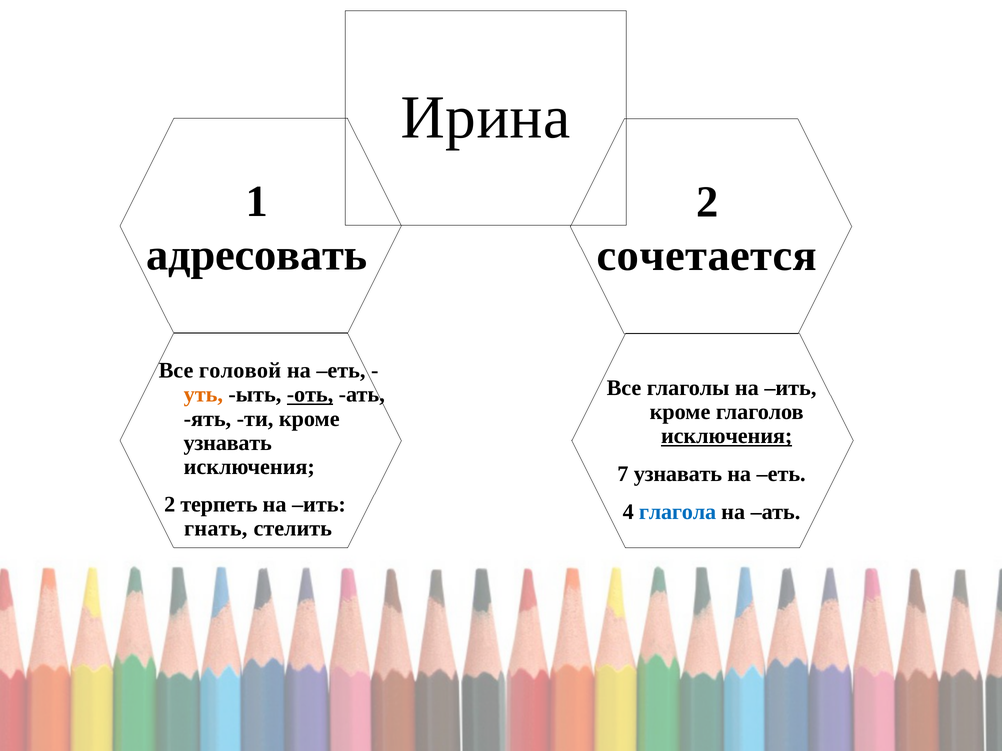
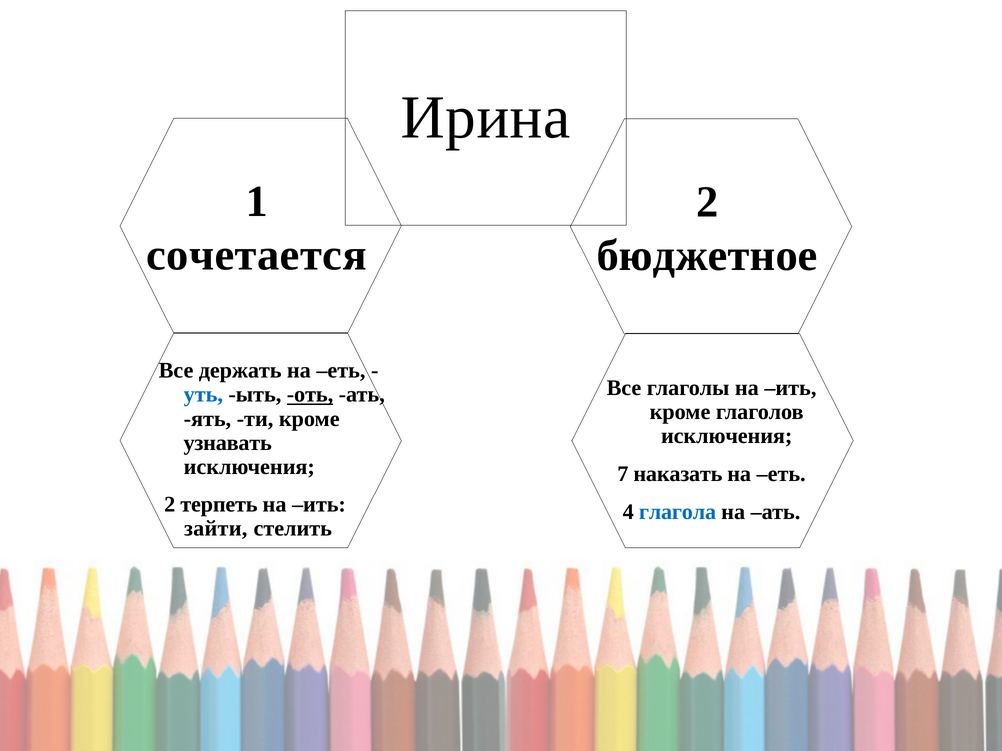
адресовать: адресовать -> сочетается (257, 255)
сочетается: сочетается -> бюджетное (707, 256)
головой: головой -> держать (240, 371)
уть colour: orange -> blue (203, 395)
исключения underline: present -> none (727, 436)
7 узнавать: узнавать -> наказать (678, 474)
гнать: гнать -> зайти (216, 529)
